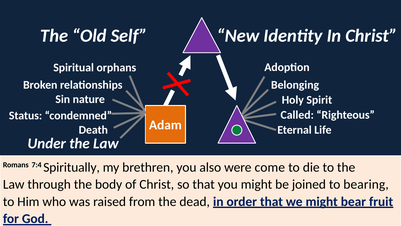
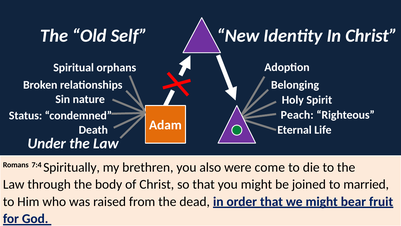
Called: Called -> Peach (297, 115)
bearing: bearing -> married (366, 184)
